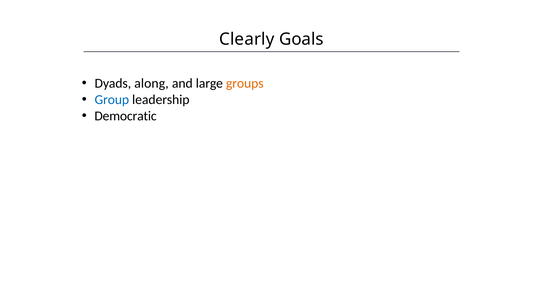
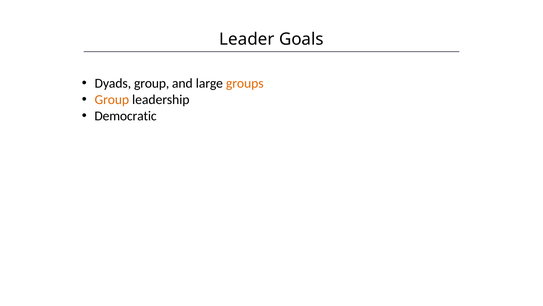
Clearly: Clearly -> Leader (247, 39)
Dyads along: along -> group (152, 83)
Group colour: blue -> orange (112, 100)
